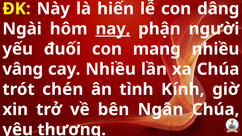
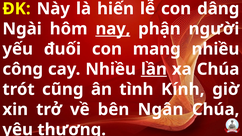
vâng: vâng -> công (23, 69)
lần underline: none -> present (154, 69)
chén: chén -> cũng (63, 89)
